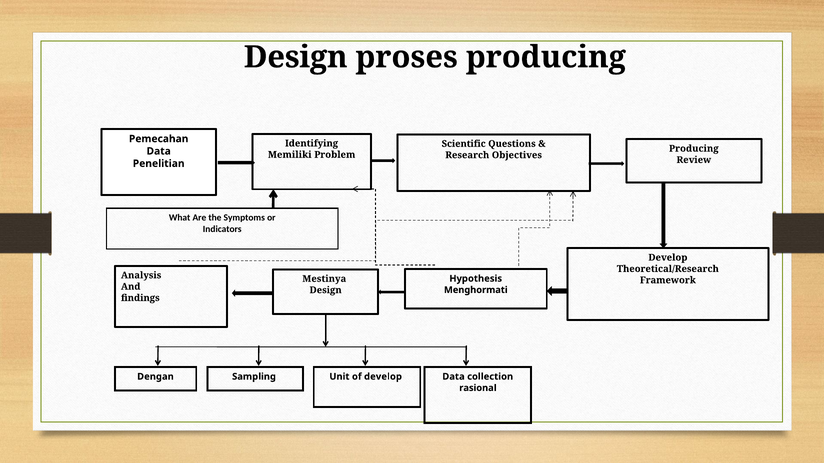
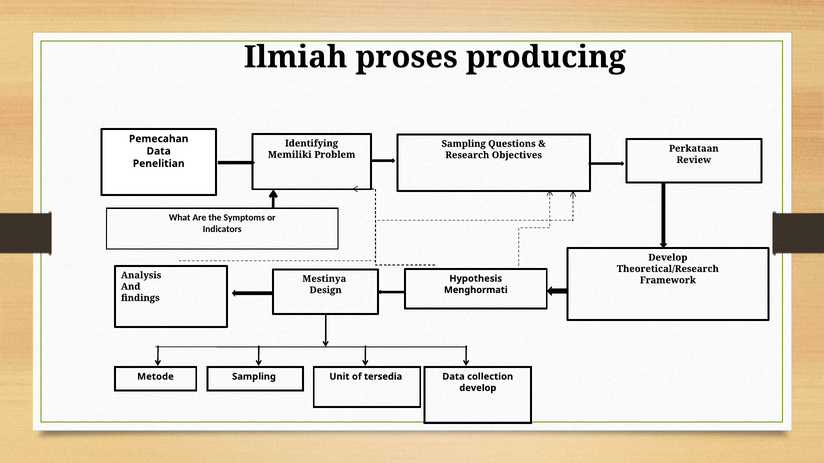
Design: Design -> Ilmiah (296, 57)
Scientific: Scientific -> Sampling (464, 144)
Producing: Producing -> Perkataan (694, 149)
Dengan: Dengan -> Metode (155, 377)
of develop: develop -> tersedia (383, 377)
rasional: rasional -> develop (478, 388)
